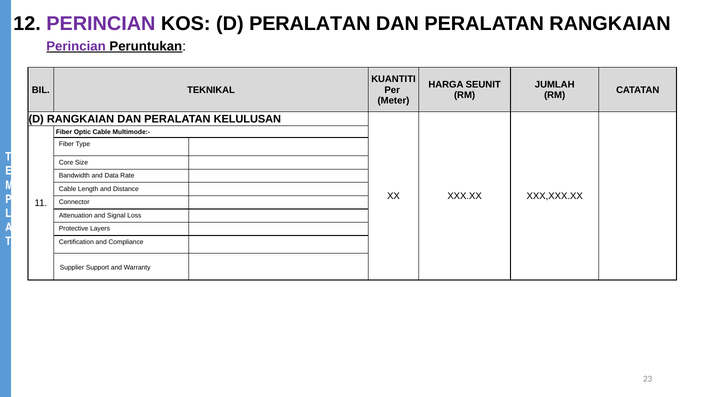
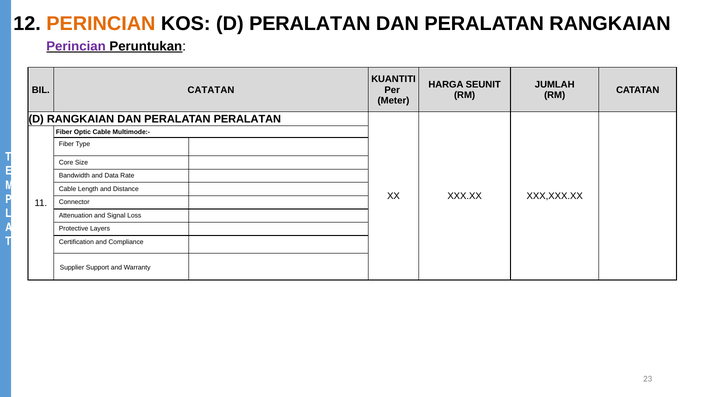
PERINCIAN colour: purple -> orange (101, 24)
BIL TEKNIKAL: TEKNIKAL -> CATATAN (211, 90)
PERALATAN KELULUSAN: KELULUSAN -> PERALATAN (247, 119)
